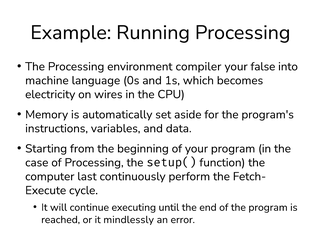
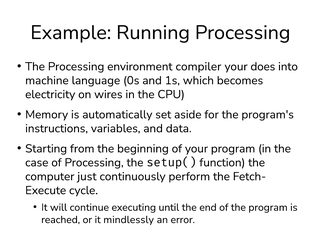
false: false -> does (263, 66)
last: last -> just (87, 176)
